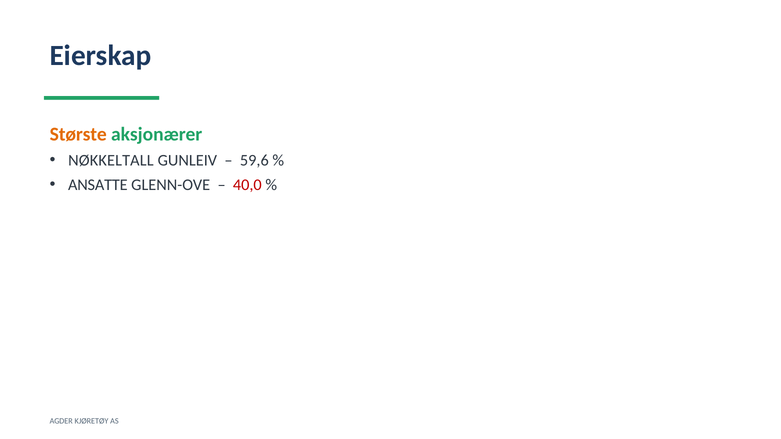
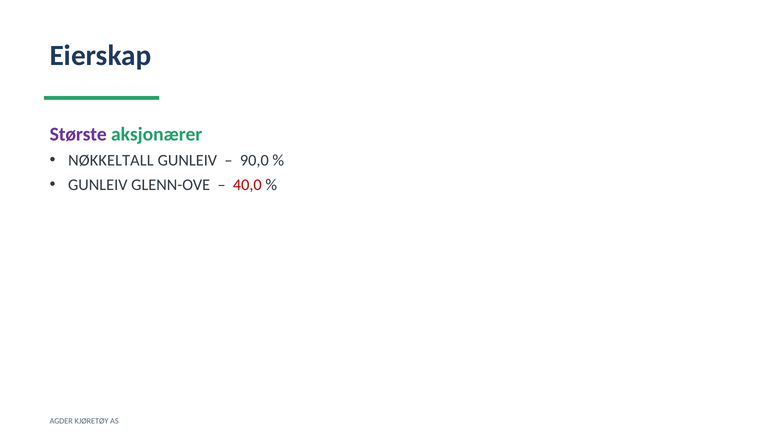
Største colour: orange -> purple (78, 134)
59,6: 59,6 -> 90,0 (254, 161)
ANSATTE: ANSATTE -> GUNLEIV (98, 185)
